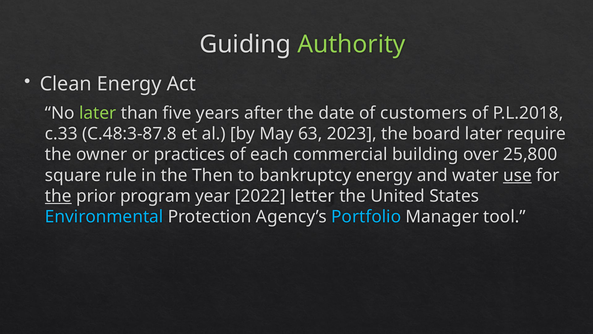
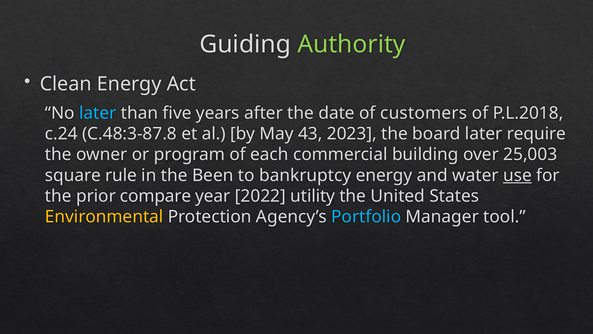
later colour: light green -> light blue (98, 113)
c.33: c.33 -> c.24 (61, 134)
63: 63 -> 43 (310, 134)
practices: practices -> program (189, 154)
25,800: 25,800 -> 25,003 (530, 154)
Then: Then -> Been (213, 175)
the underline: present -> none (58, 196)
program: program -> compare (156, 196)
letter: letter -> utility (313, 196)
Environmental colour: light blue -> yellow (104, 217)
